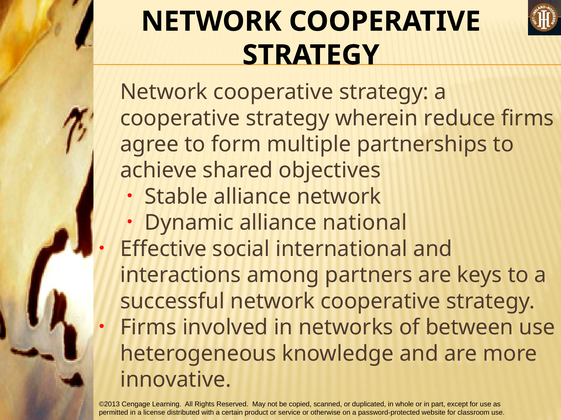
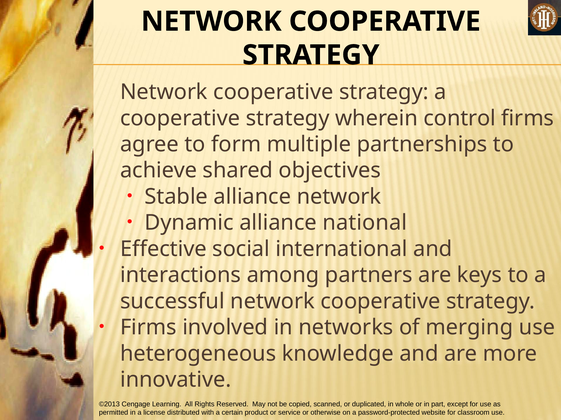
reduce: reduce -> control (460, 118)
between: between -> merging (469, 328)
